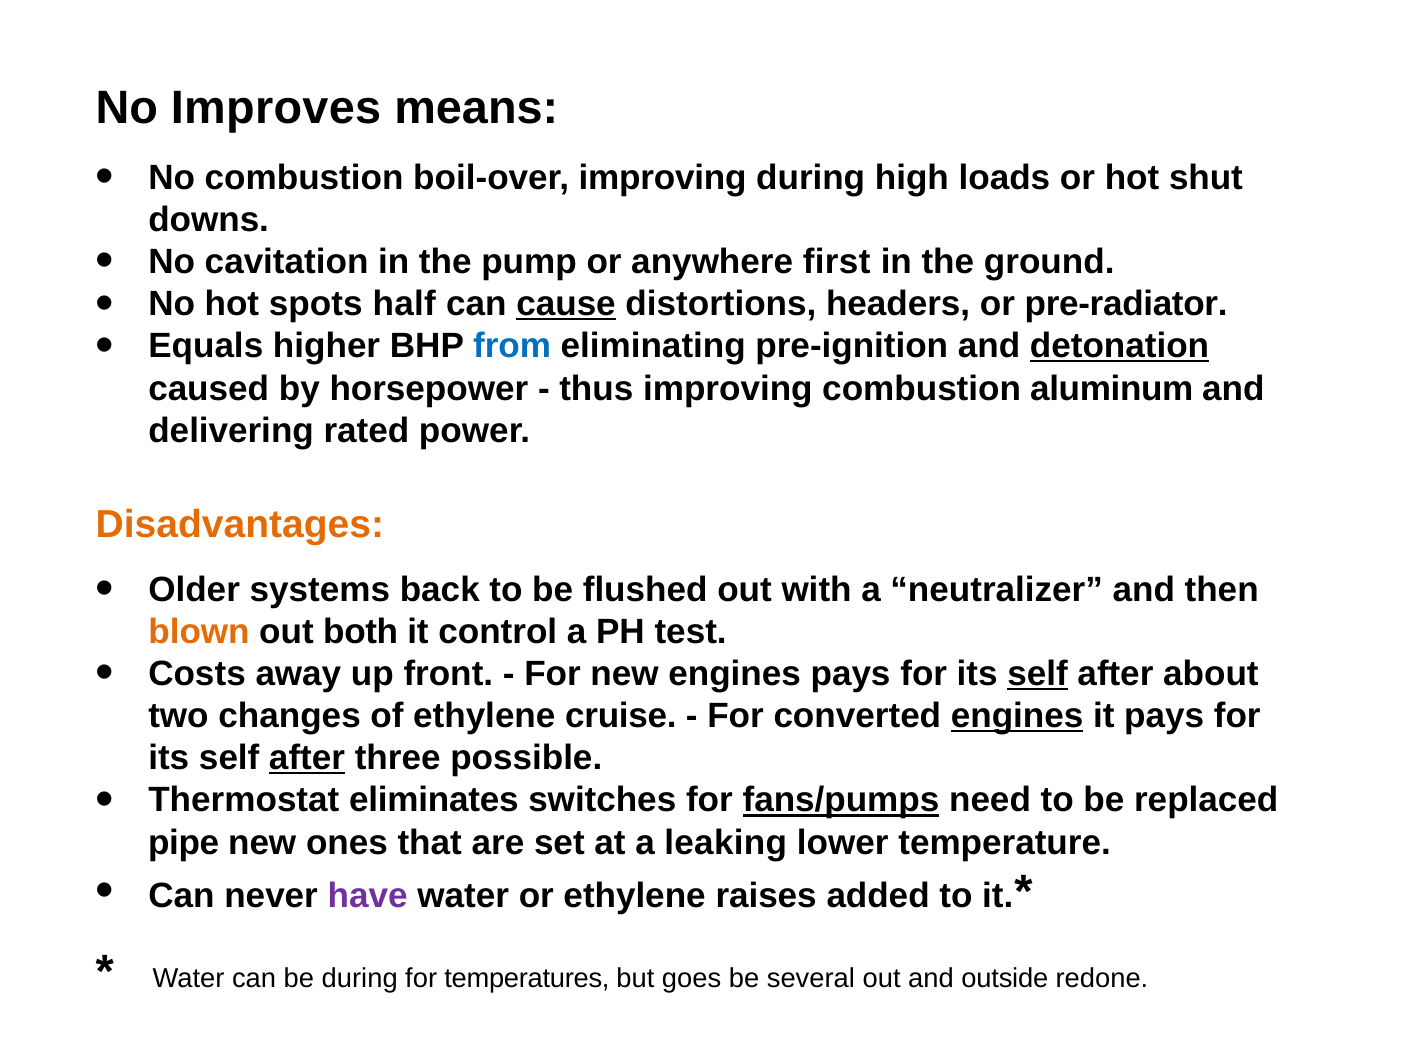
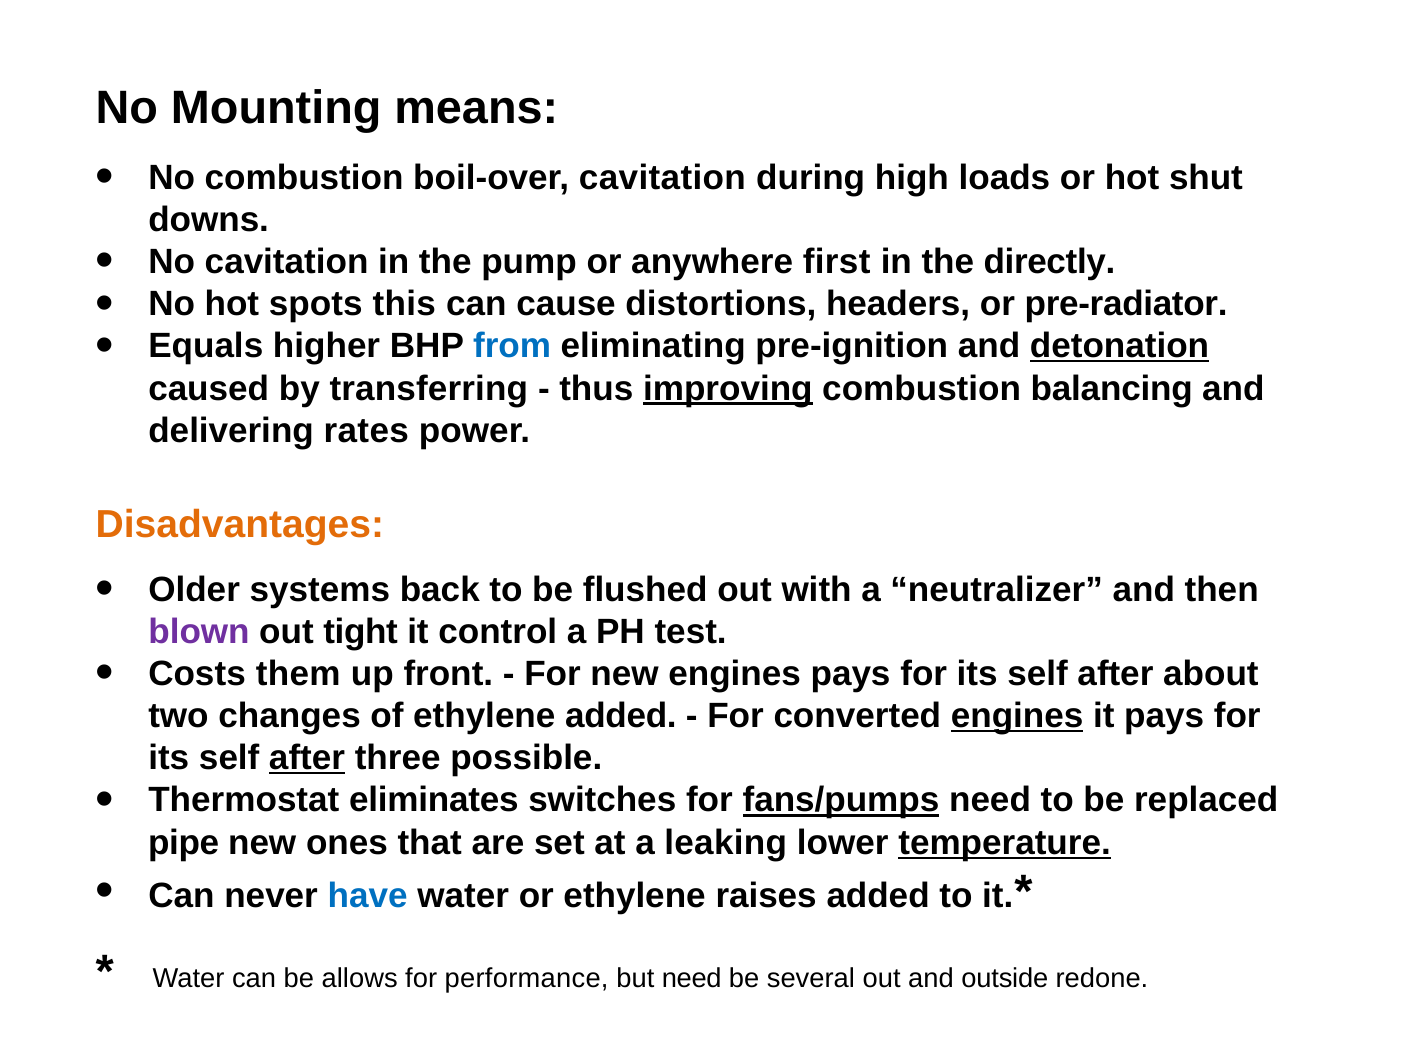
Improves: Improves -> Mounting (276, 108)
boil-over improving: improving -> cavitation (662, 178)
ground: ground -> directly (1049, 262)
half: half -> this (404, 304)
cause underline: present -> none (566, 304)
horsepower: horsepower -> transferring (429, 388)
improving underline: none -> present (728, 388)
aluminum: aluminum -> balancing (1112, 388)
rated: rated -> rates (366, 431)
blown colour: orange -> purple (199, 632)
both: both -> tight (361, 632)
away: away -> them (298, 674)
self underline: present -> none (1038, 674)
ethylene cruise: cruise -> added (621, 716)
temperature underline: none -> present (1005, 842)
have colour: purple -> blue (368, 896)
be during: during -> allows (360, 978)
temperatures: temperatures -> performance (527, 978)
but goes: goes -> need (692, 978)
